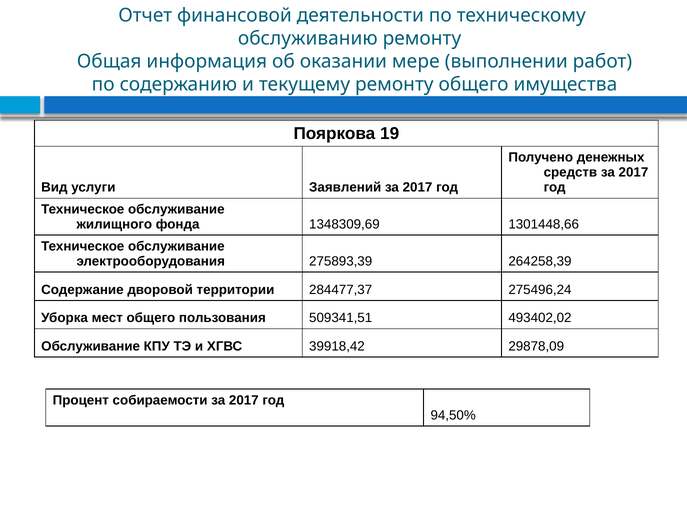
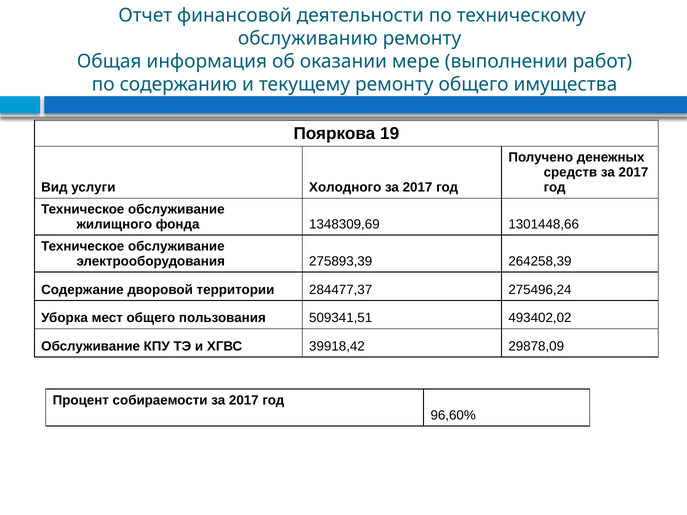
Заявлений: Заявлений -> Холодного (345, 188)
94,50%: 94,50% -> 96,60% (453, 415)
